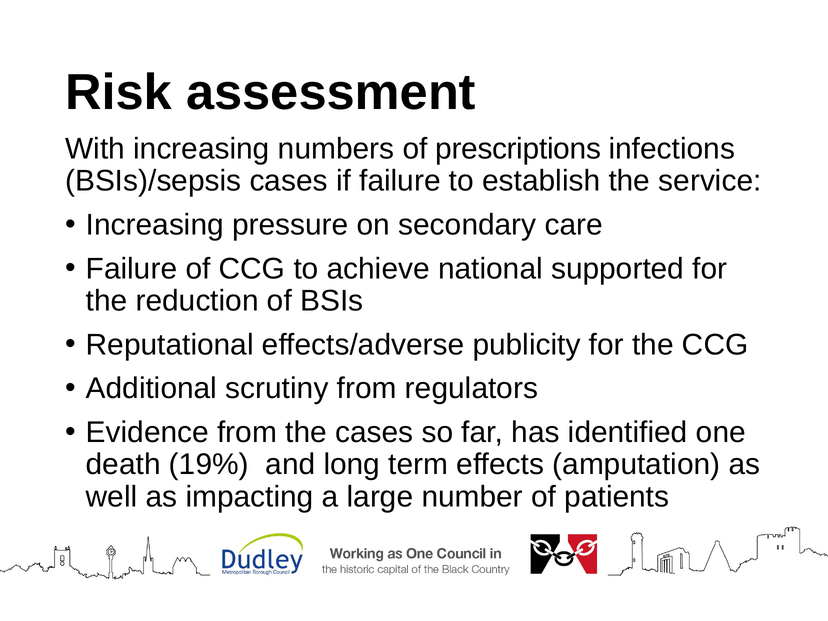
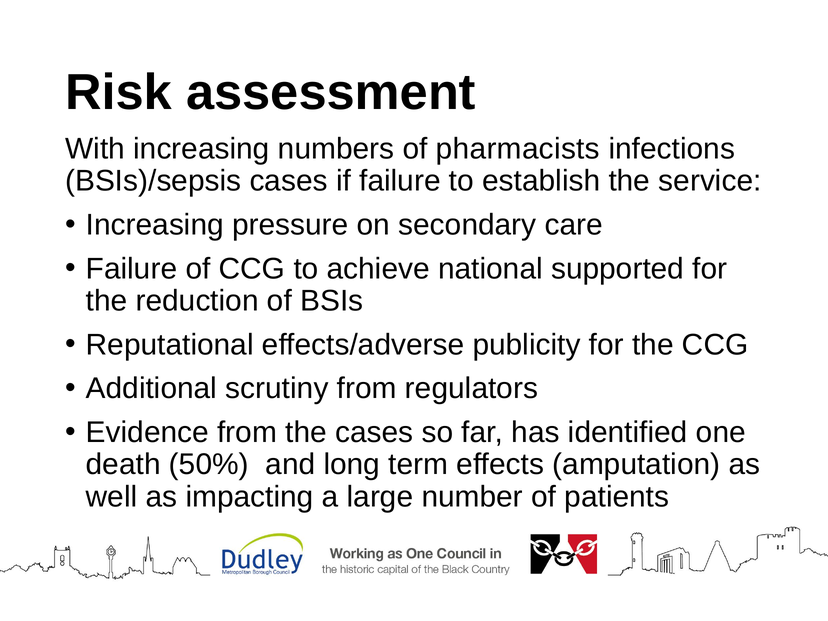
prescriptions: prescriptions -> pharmacists (518, 149)
19%: 19% -> 50% (209, 465)
